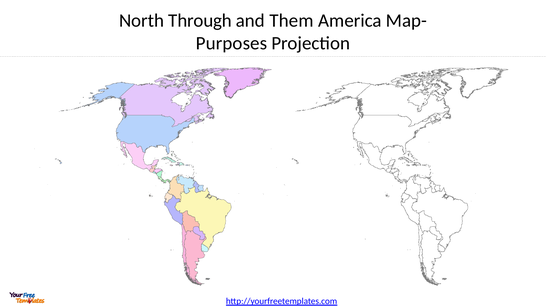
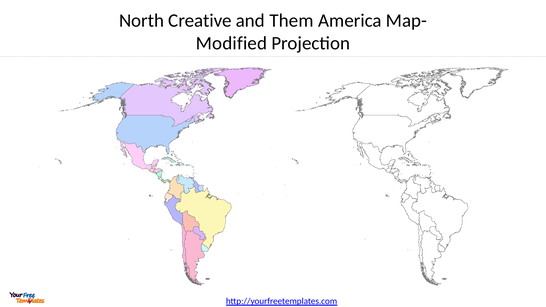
Through: Through -> Creative (200, 21)
Purposes: Purposes -> Modified (231, 43)
